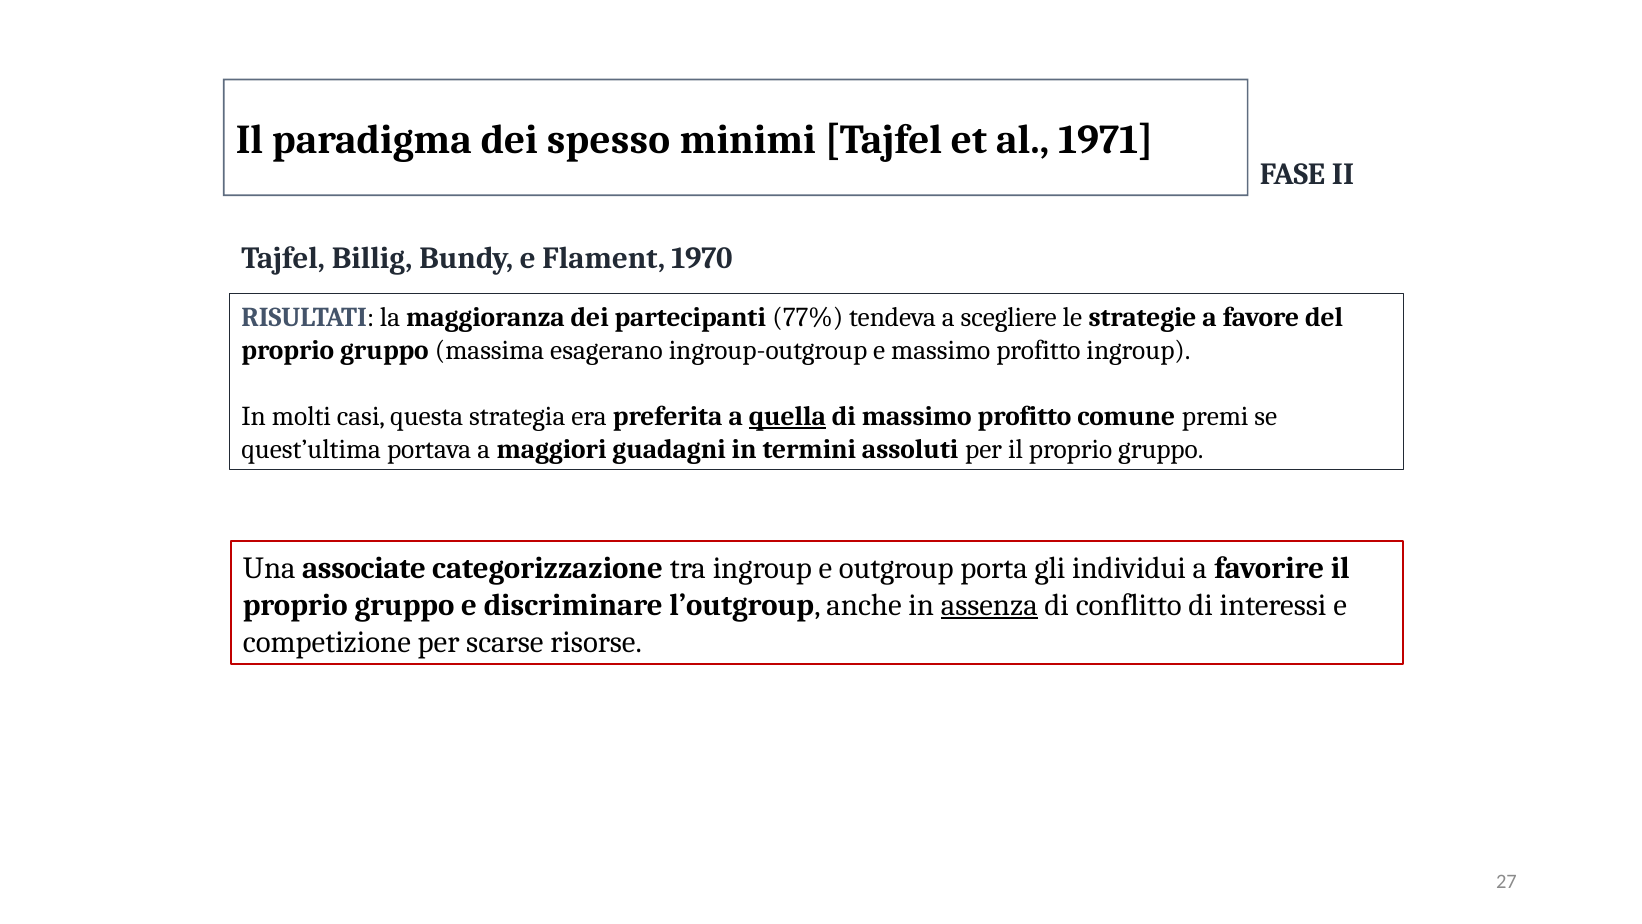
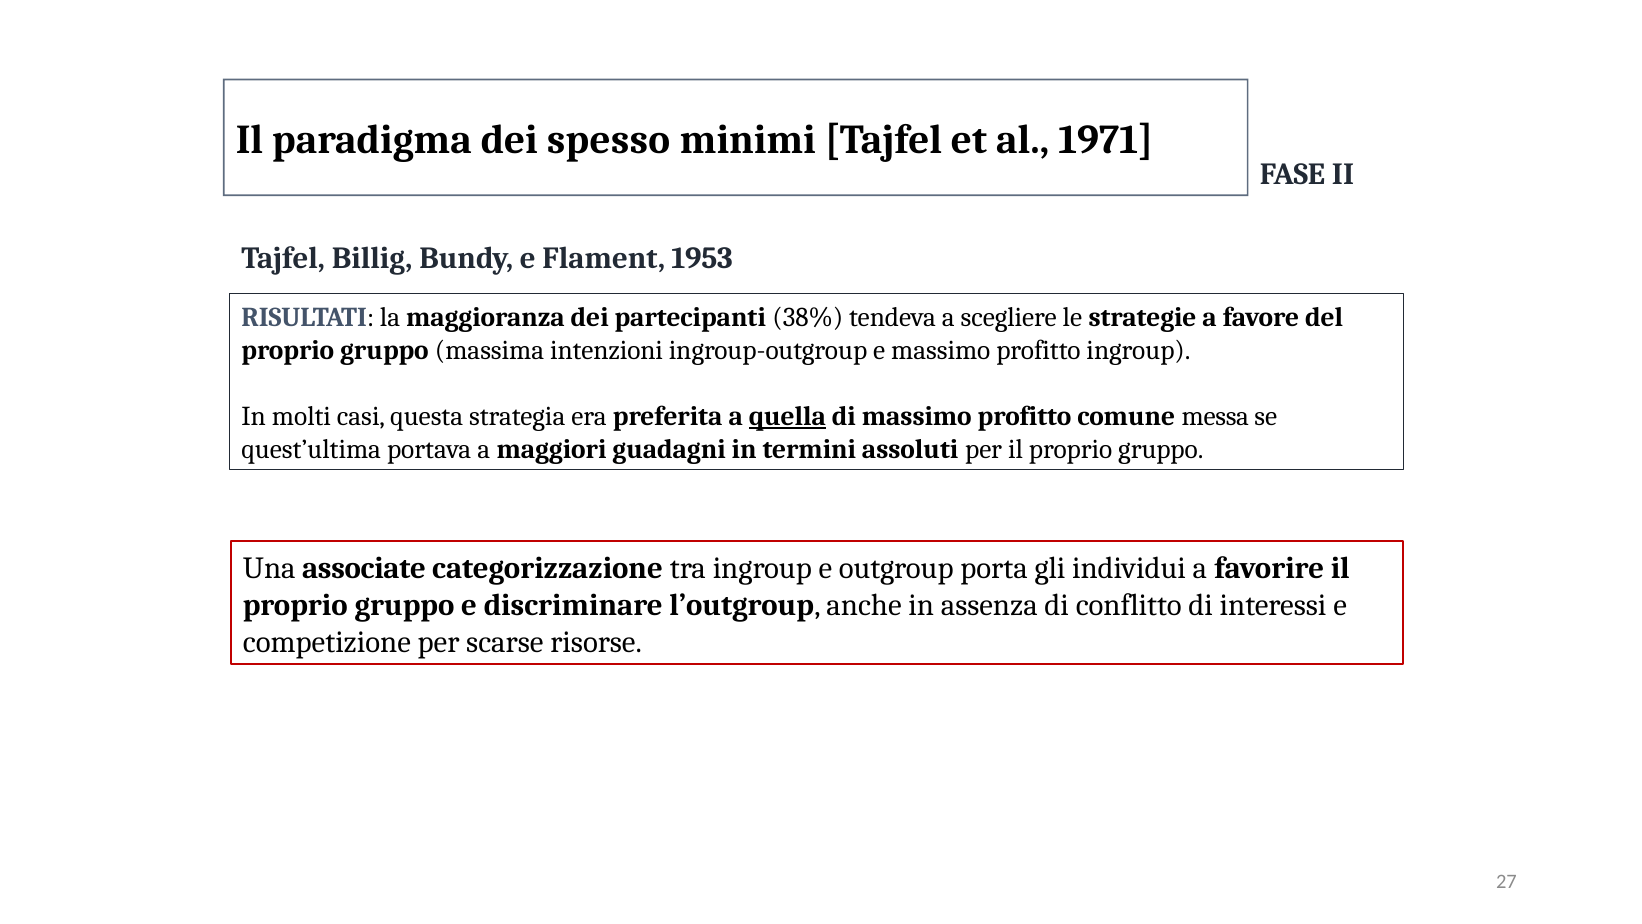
1970: 1970 -> 1953 (702, 258)
77%: 77% -> 38% (808, 318)
esagerano: esagerano -> intenzioni (607, 350)
premi: premi -> messa (1215, 416)
assenza underline: present -> none (989, 605)
